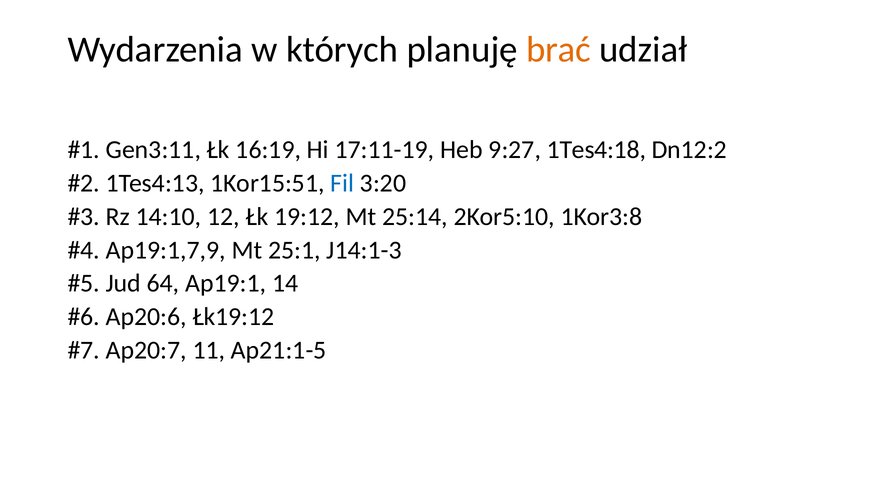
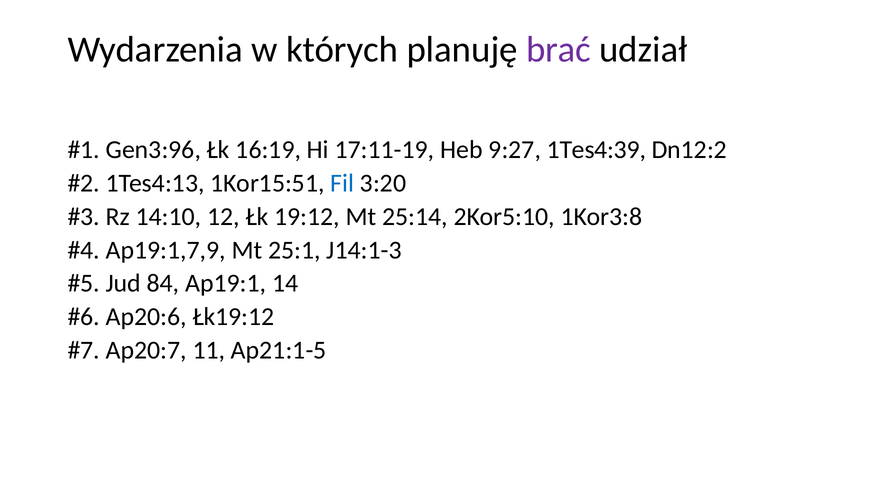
brać colour: orange -> purple (559, 50)
Gen3:11: Gen3:11 -> Gen3:96 (153, 150)
1Tes4:18: 1Tes4:18 -> 1Tes4:39 (596, 150)
64: 64 -> 84 (163, 284)
